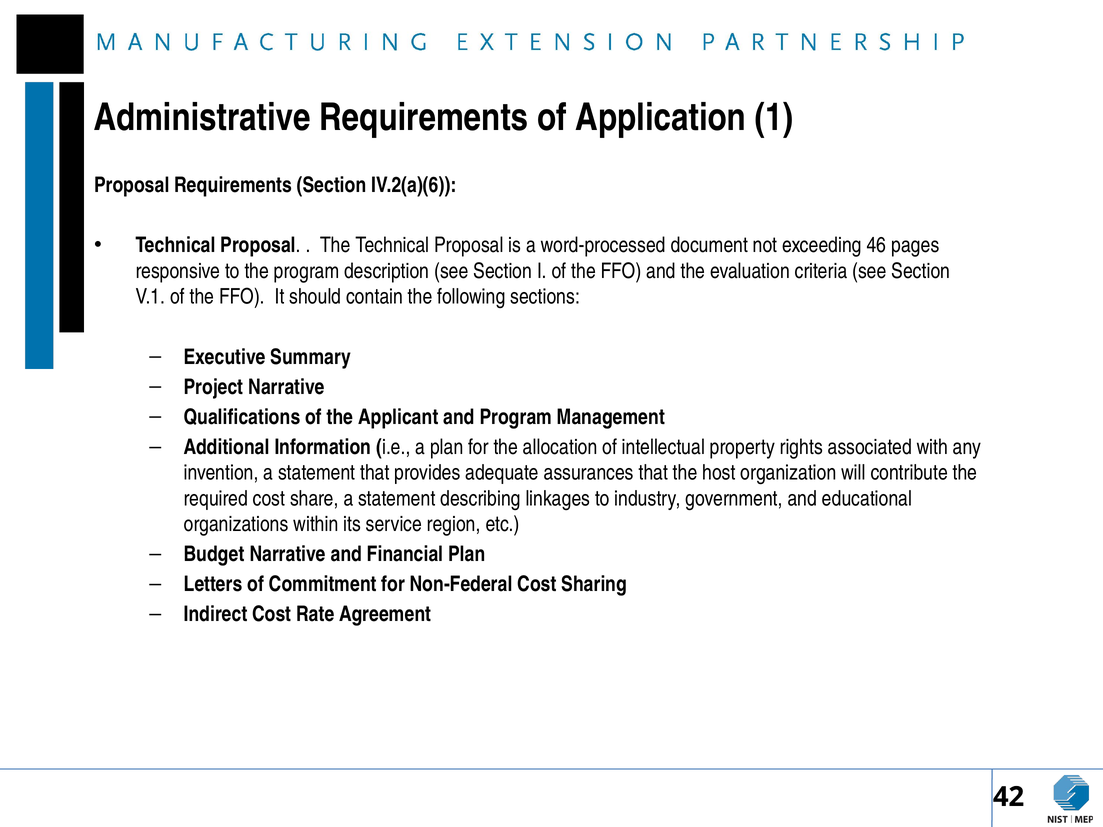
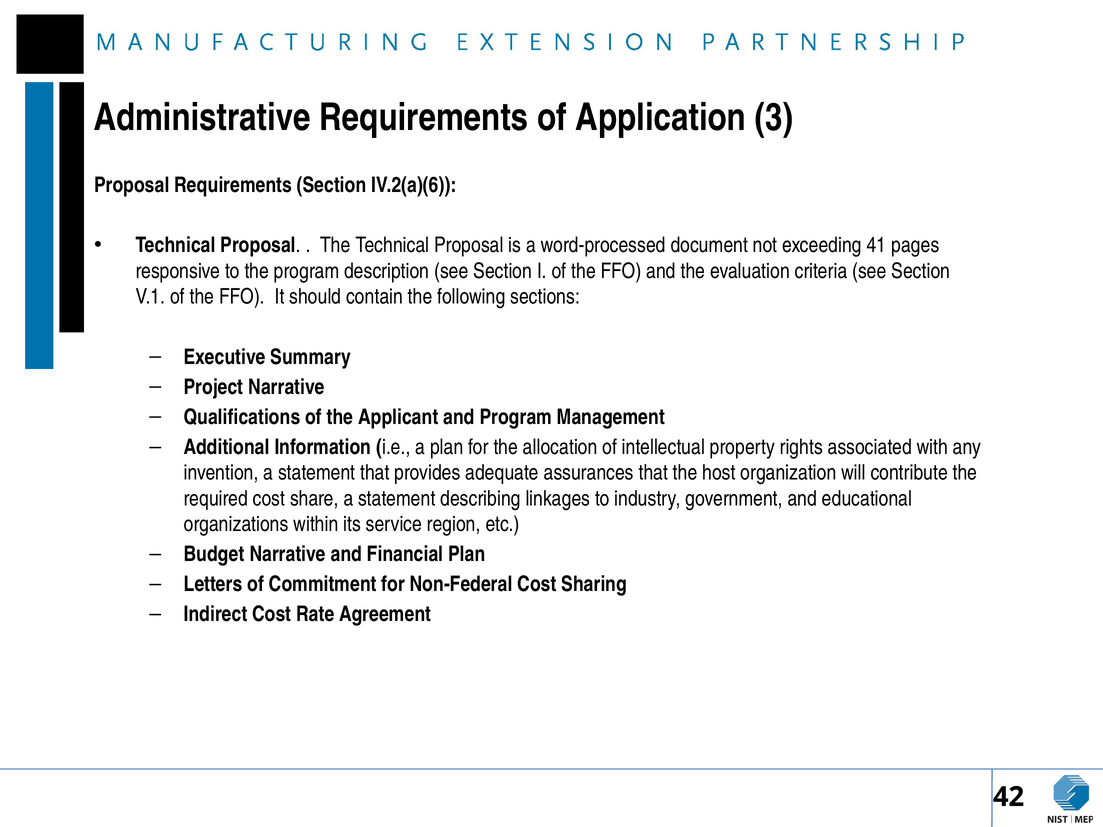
1: 1 -> 3 (774, 118)
46: 46 -> 41 (876, 245)
